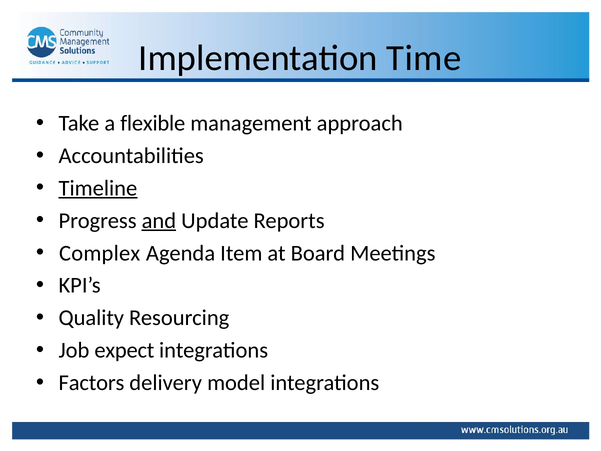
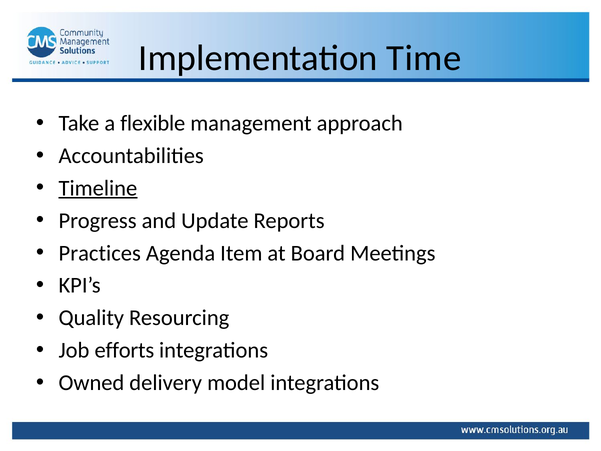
and underline: present -> none (159, 221)
Complex: Complex -> Practices (100, 253)
expect: expect -> efforts (124, 350)
Factors: Factors -> Owned (91, 383)
